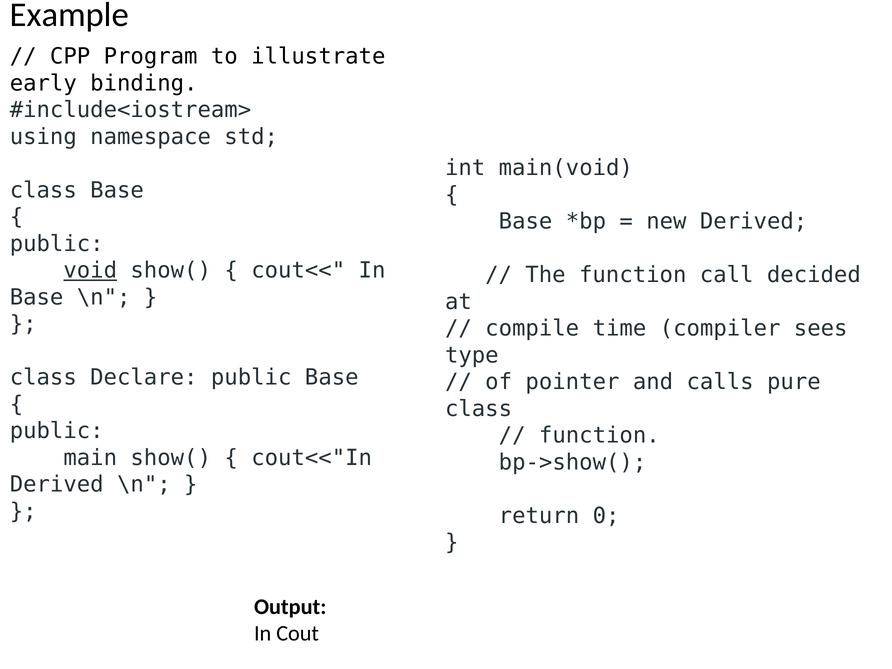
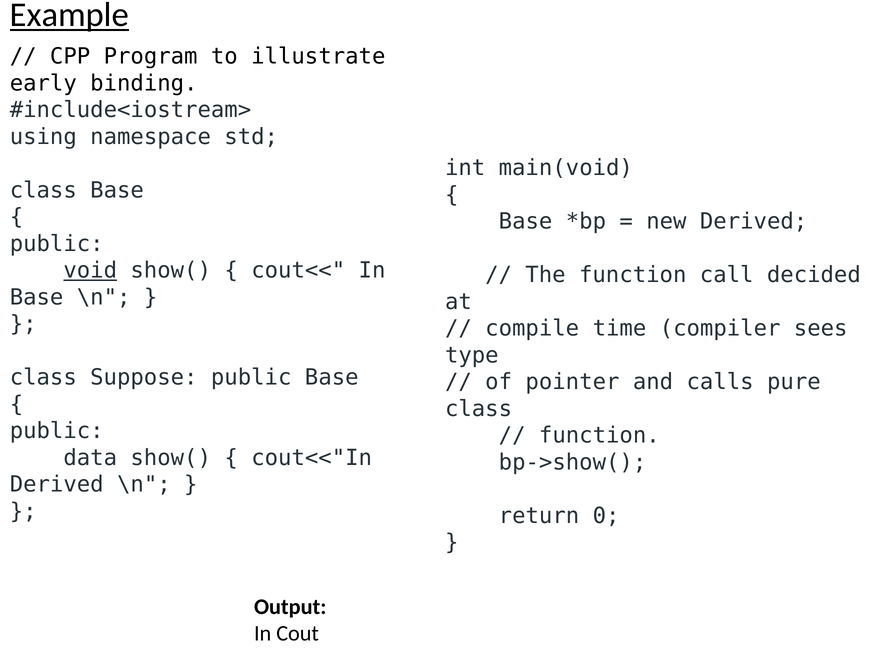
Example underline: none -> present (69, 15)
Declare: Declare -> Suppose (144, 378)
main: main -> data (90, 458)
